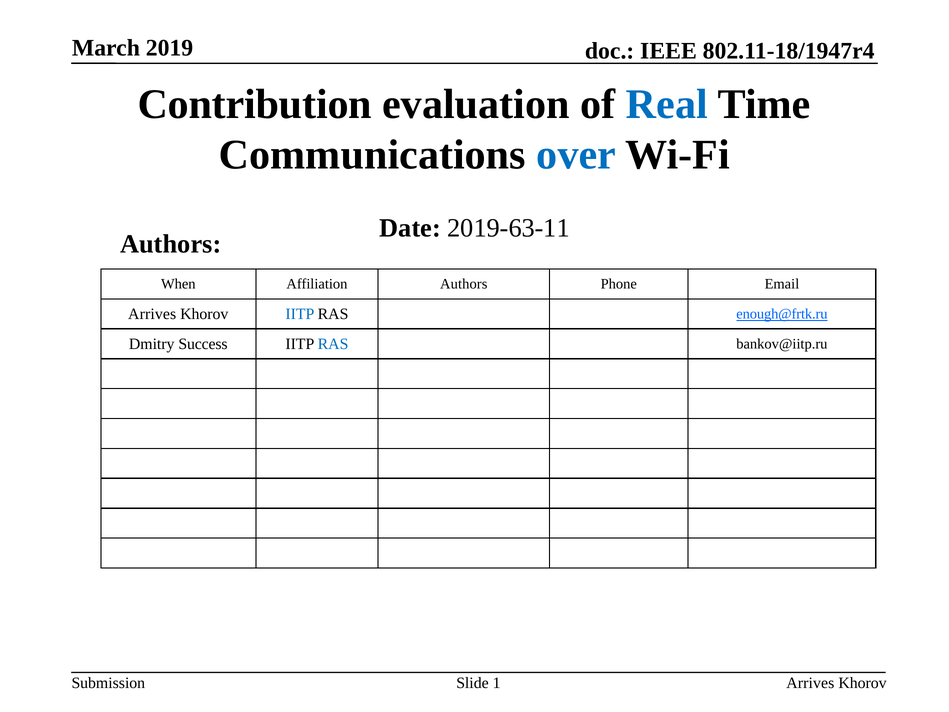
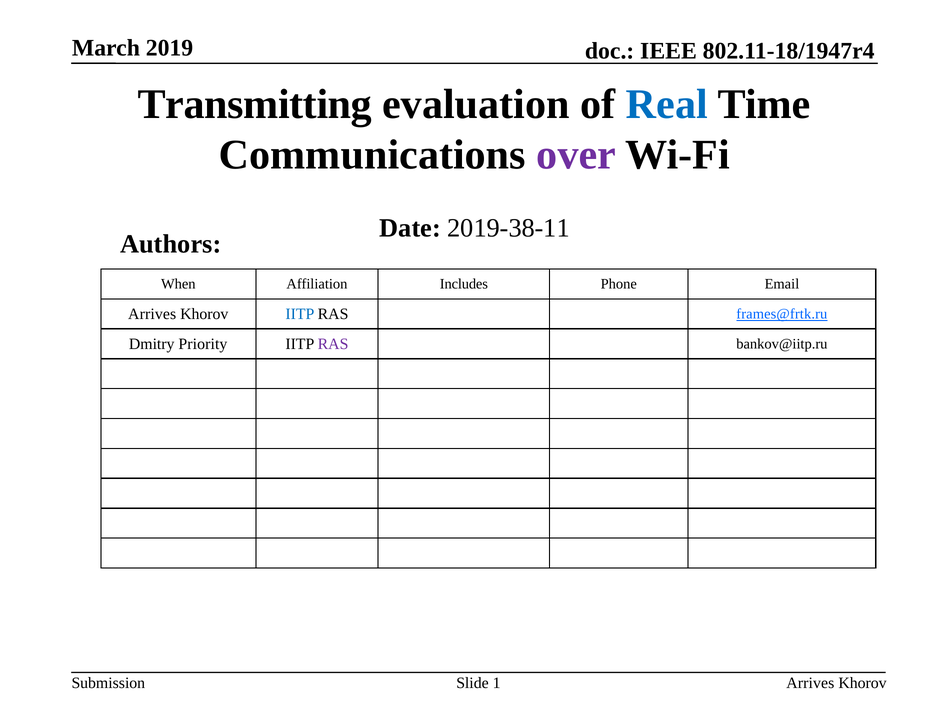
Contribution: Contribution -> Transmitting (255, 104)
over colour: blue -> purple (576, 155)
2019-63-11: 2019-63-11 -> 2019-38-11 (509, 228)
Affiliation Authors: Authors -> Includes (464, 284)
enough@frtk.ru: enough@frtk.ru -> frames@frtk.ru (782, 314)
Success: Success -> Priority (203, 344)
RAS colour: blue -> purple (333, 344)
